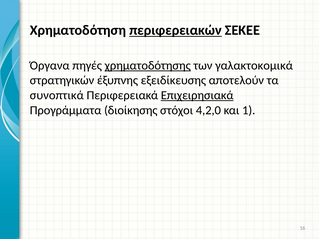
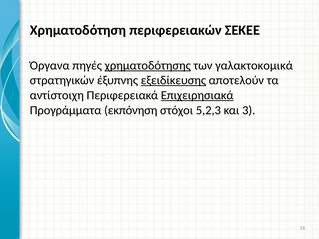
περιφερειακών underline: present -> none (175, 30)
εξειδίκευσης underline: none -> present (173, 80)
συνοπτικά: συνοπτικά -> αντίστοιχη (57, 95)
διοίκησης: διοίκησης -> εκπόνηση (131, 110)
4,2,0: 4,2,0 -> 5,2,3 (208, 110)
1: 1 -> 3 (249, 110)
